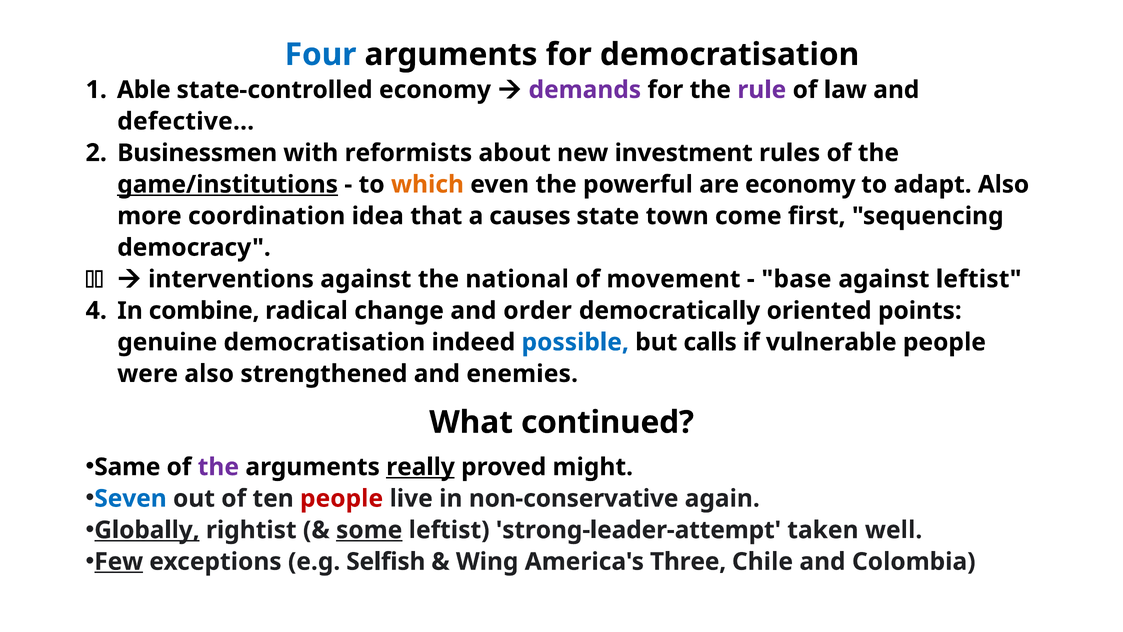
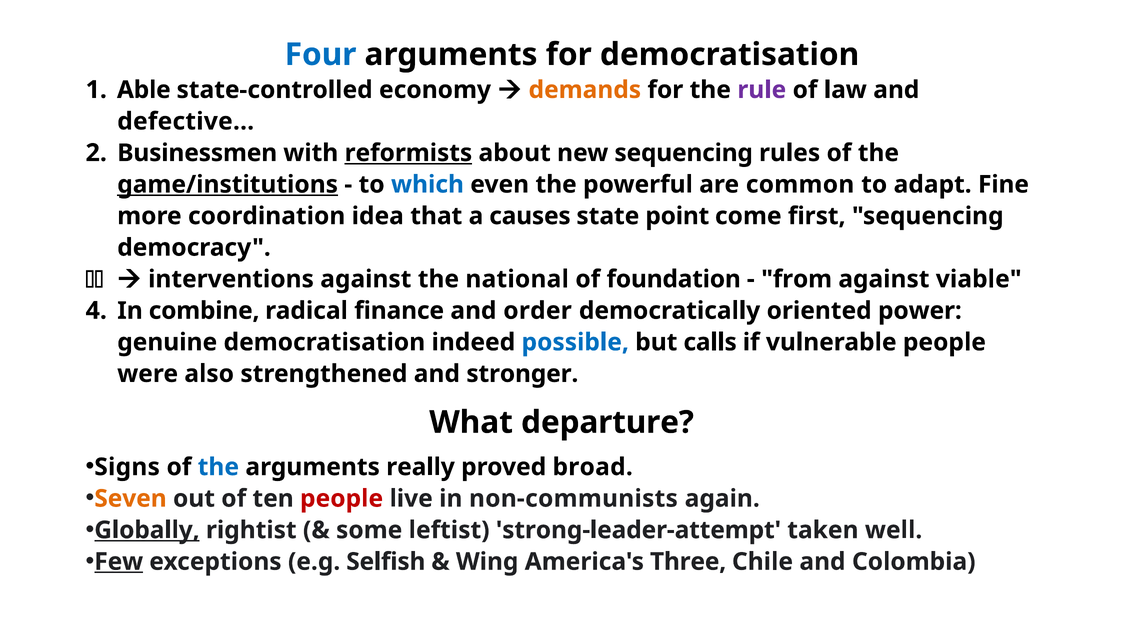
demands colour: purple -> orange (585, 90)
reformists underline: none -> present (408, 153)
new investment: investment -> sequencing (684, 153)
which colour: orange -> blue (427, 184)
are economy: economy -> common (800, 184)
adapt Also: Also -> Fine (1004, 184)
town: town -> point (677, 216)
movement: movement -> foundation (674, 279)
base: base -> from (797, 279)
against leftist: leftist -> viable (979, 279)
change: change -> finance (399, 311)
points: points -> power (920, 311)
enemies: enemies -> stronger (522, 374)
continued: continued -> departure (607, 422)
Same: Same -> Signs (127, 467)
the colour: purple -> blue (218, 467)
really underline: present -> none (421, 467)
might: might -> broad (593, 467)
Seven colour: blue -> orange (130, 498)
non-conservative: non-conservative -> non-communists (573, 498)
some underline: present -> none (369, 530)
